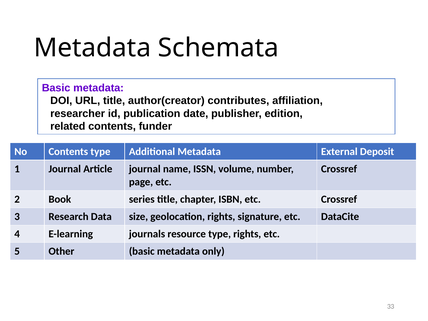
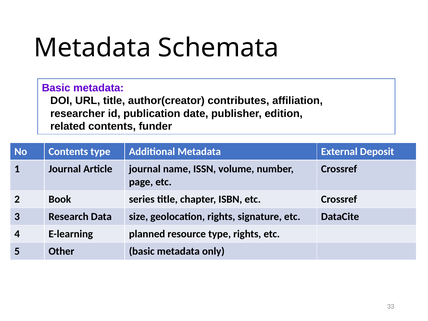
journals: journals -> planned (147, 234)
